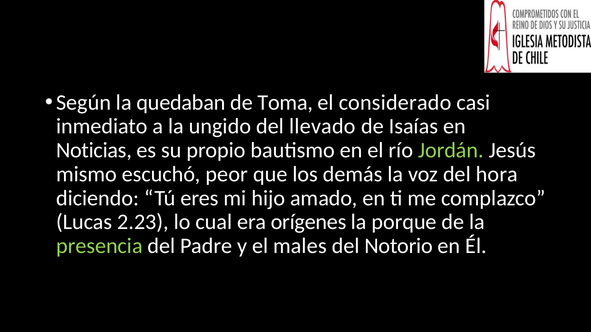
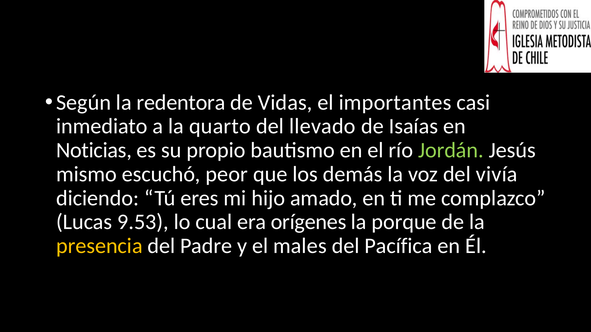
quedaban: quedaban -> redentora (181, 103)
Toma: Toma -> Vidas (285, 103)
considerado: considerado -> importantes (395, 103)
ungido: ungido -> quarto (220, 126)
hora: hora -> vivía (497, 174)
2.23: 2.23 -> 9.53 (143, 222)
presencia colour: light green -> yellow (99, 246)
Notorio: Notorio -> Pacífica (399, 246)
